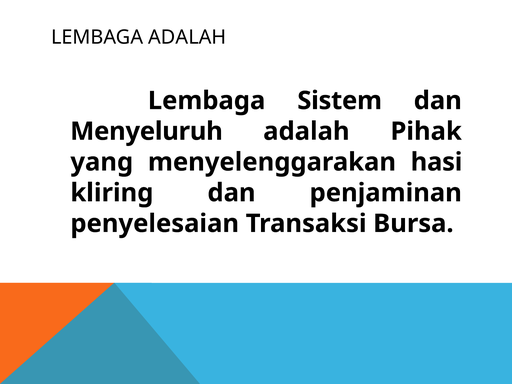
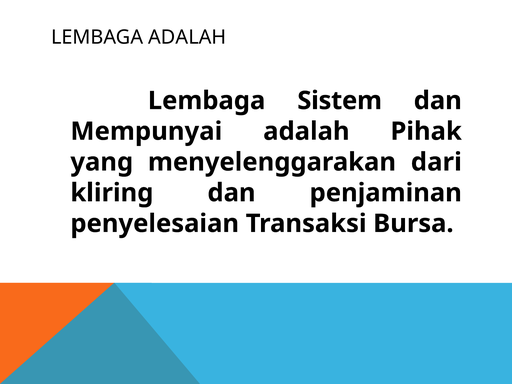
Menyeluruh: Menyeluruh -> Mempunyai (146, 131)
hasi: hasi -> dari (436, 162)
